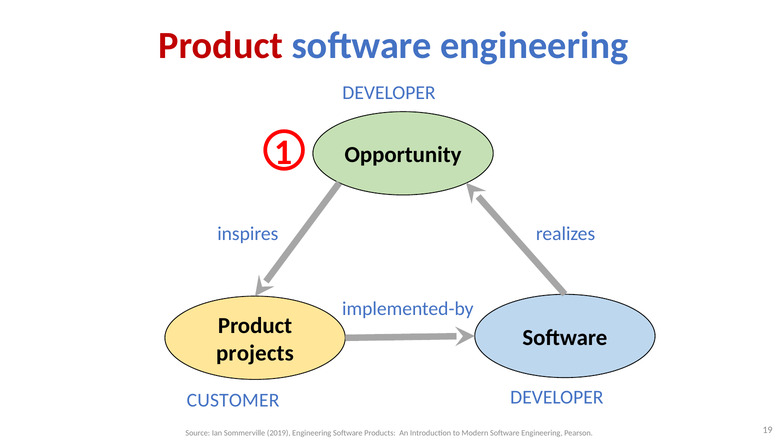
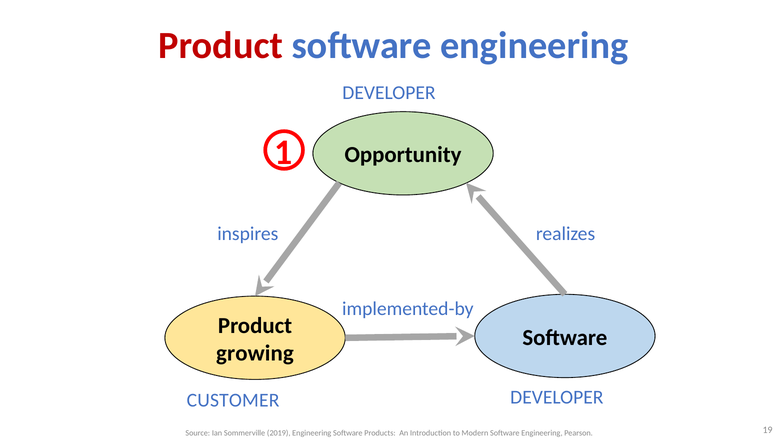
projects: projects -> growing (255, 353)
